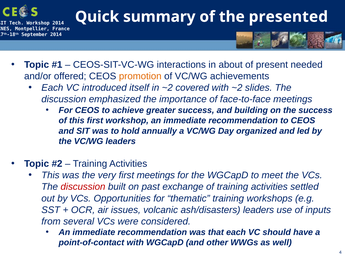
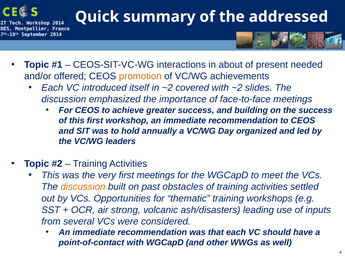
presented: presented -> addressed (288, 17)
discussion colour: red -> orange (83, 187)
exchange: exchange -> obstacles (183, 187)
issues: issues -> strong (126, 210)
ash/disasters leaders: leaders -> leading (258, 210)
